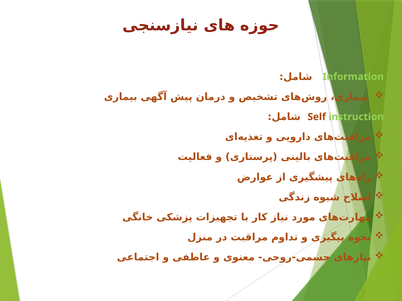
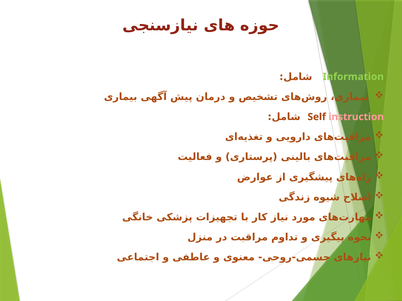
instruction colour: light green -> pink (356, 117)
